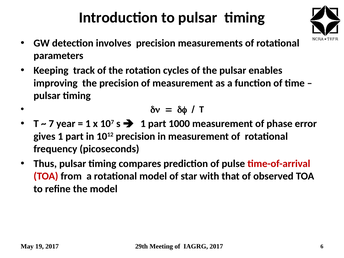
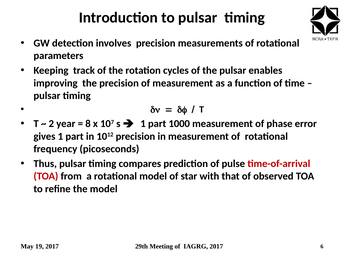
7: 7 -> 2 (51, 124)
1: 1 -> 8 (88, 124)
